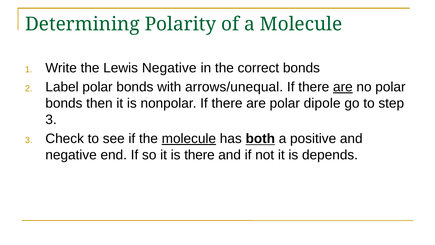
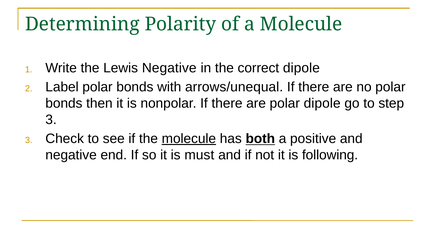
correct bonds: bonds -> dipole (301, 68)
are underline: present -> none (343, 87)
is there: there -> must (199, 155)
depends: depends -> following (330, 155)
